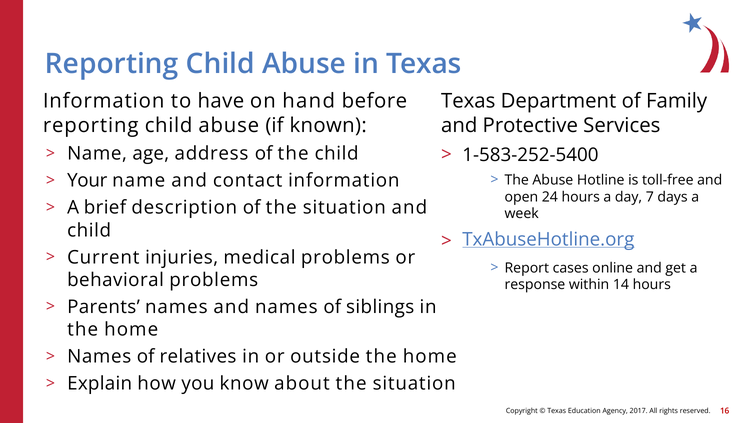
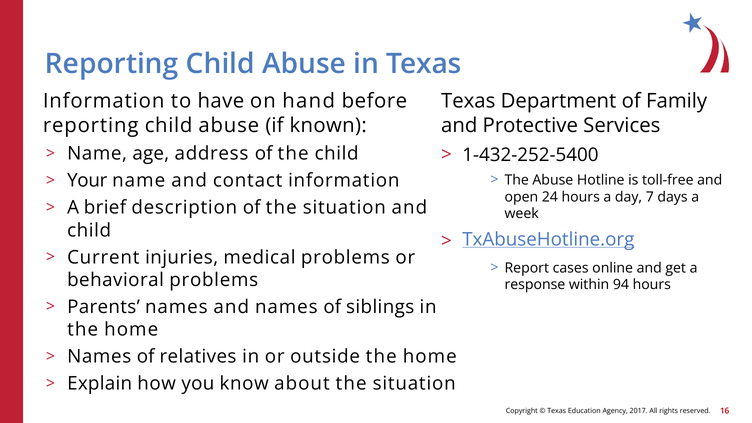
1-583-252-5400: 1-583-252-5400 -> 1-432-252-5400 (530, 155)
14: 14 -> 94 (621, 285)
